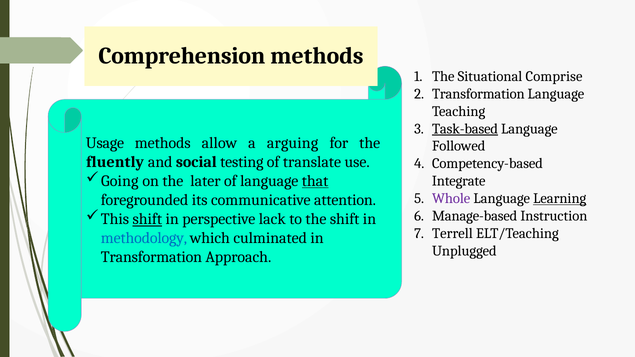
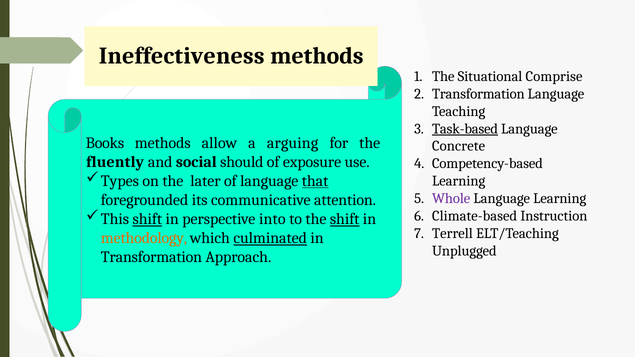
Comprehension: Comprehension -> Ineffectiveness (182, 56)
Usage: Usage -> Books (105, 143)
Followed: Followed -> Concrete (459, 146)
testing: testing -> should (242, 162)
translate: translate -> exposure (312, 162)
Going: Going -> Types (120, 181)
Integrate: Integrate -> Learning (459, 181)
Learning underline: present -> none (560, 199)
Manage-based: Manage-based -> Climate-based (475, 216)
lack: lack -> into (272, 219)
shift underline: none -> present (345, 219)
methodology colour: blue -> orange (144, 238)
culminated underline: none -> present (270, 238)
